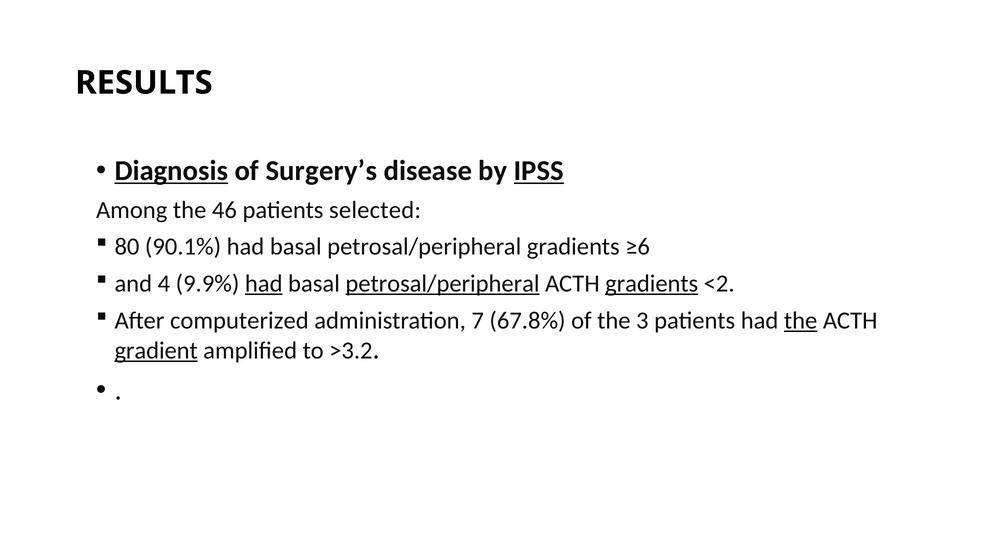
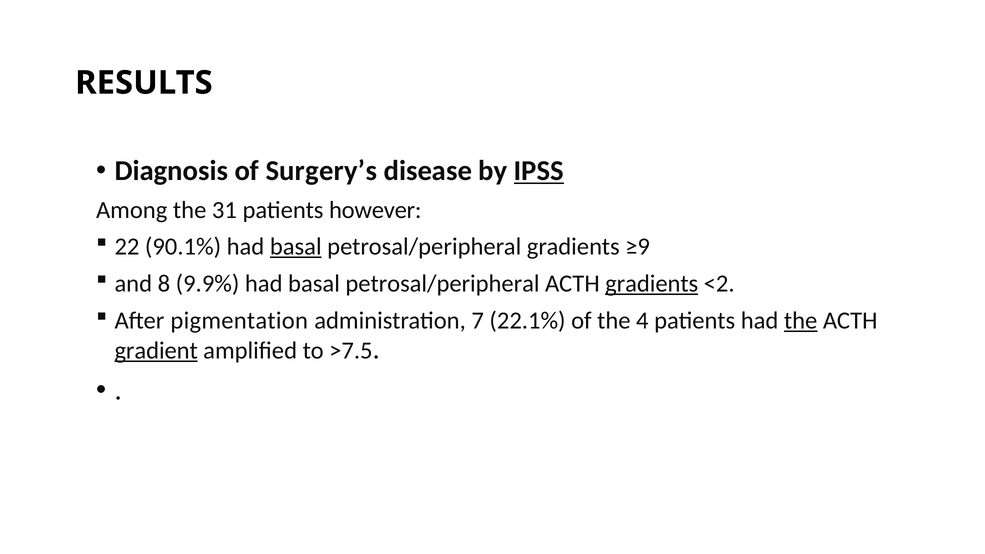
Diagnosis underline: present -> none (171, 171)
46: 46 -> 31 (224, 210)
selected: selected -> however (375, 210)
80: 80 -> 22 (127, 247)
basal underline: none -> present (296, 247)
≥6: ≥6 -> ≥9 (638, 247)
4: 4 -> 8 (164, 284)
had underline: present -> none (264, 284)
petrosal/peripheral underline: present -> none (443, 284)
computerized: computerized -> pigmentation (239, 321)
67.8%: 67.8% -> 22.1% (528, 321)
3: 3 -> 4 (642, 321)
>3.2: >3.2 -> >7.5 (351, 351)
